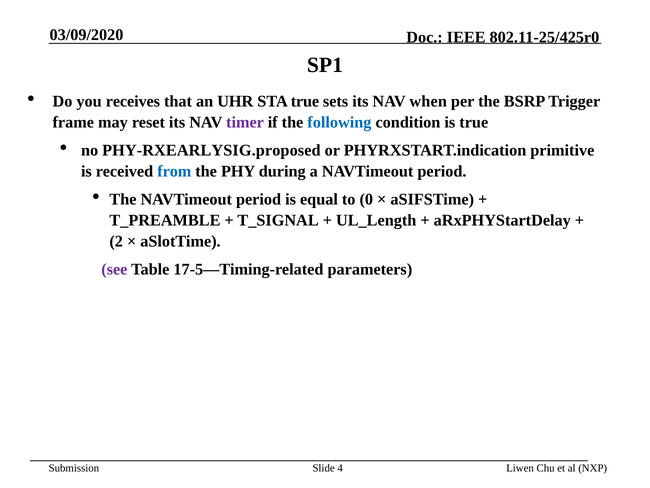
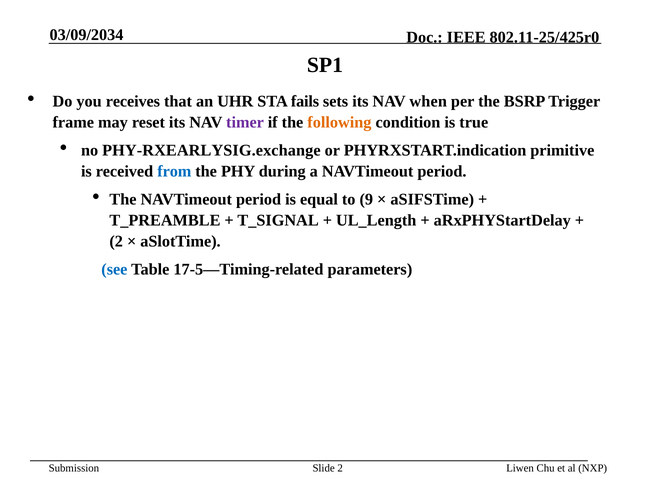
03/09/2020: 03/09/2020 -> 03/09/2034 (87, 35)
STA true: true -> fails (305, 101)
following colour: blue -> orange (339, 122)
PHY-RXEARLYSIG.proposed: PHY-RXEARLYSIG.proposed -> PHY-RXEARLYSIG.exchange (211, 150)
0: 0 -> 9 (366, 199)
see colour: purple -> blue (114, 269)
Slide 4: 4 -> 2 (340, 468)
